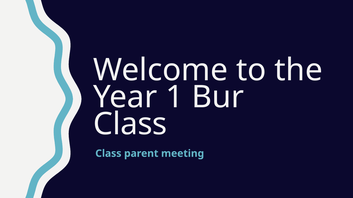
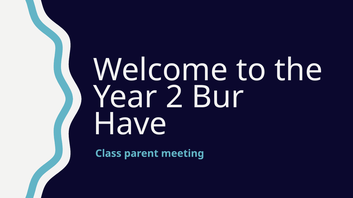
1: 1 -> 2 (174, 97)
Class: Class -> Have (130, 124)
